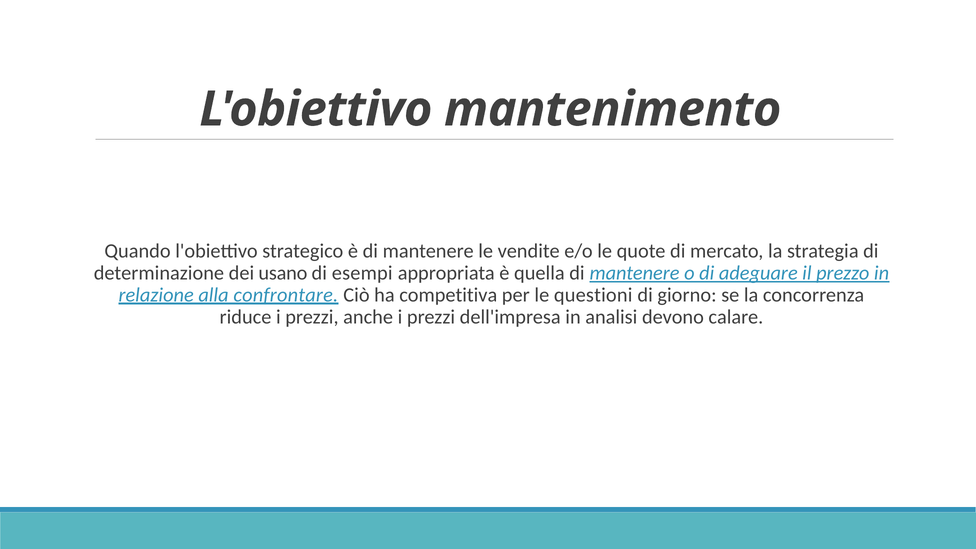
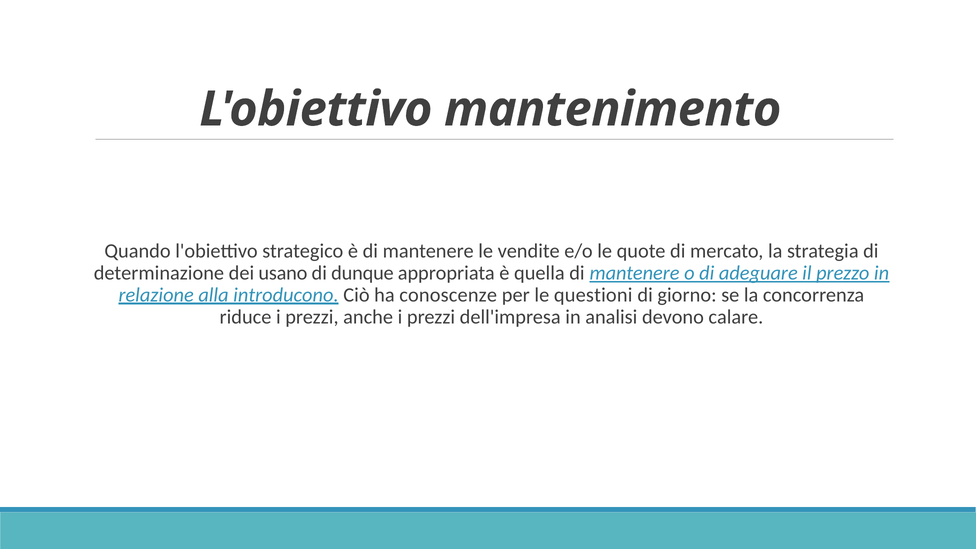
esempi: esempi -> dunque (362, 273)
confrontare: confrontare -> introducono (286, 295)
competitiva: competitiva -> conoscenze (448, 295)
